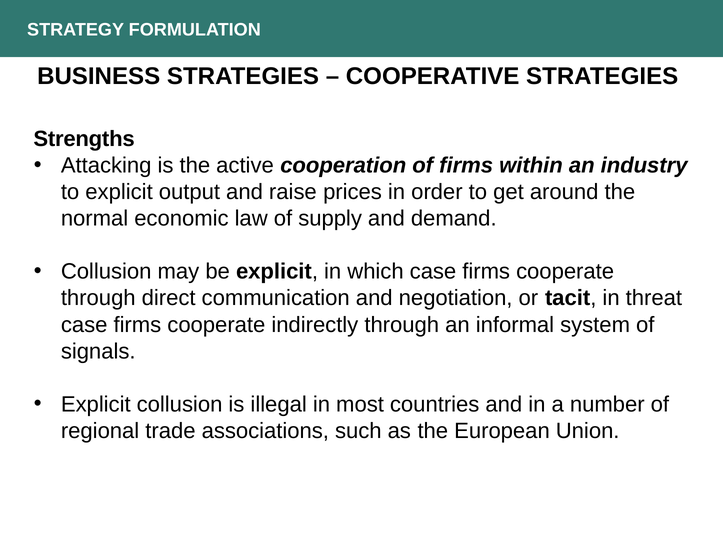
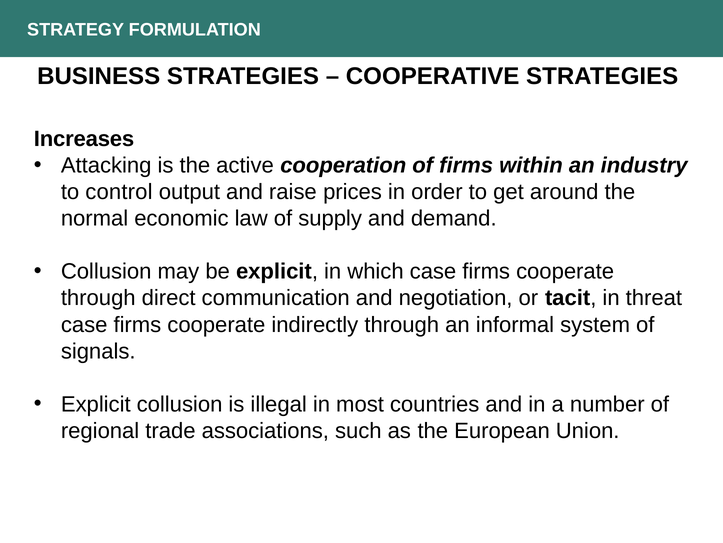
Strengths: Strengths -> Increases (84, 139)
to explicit: explicit -> control (119, 192)
